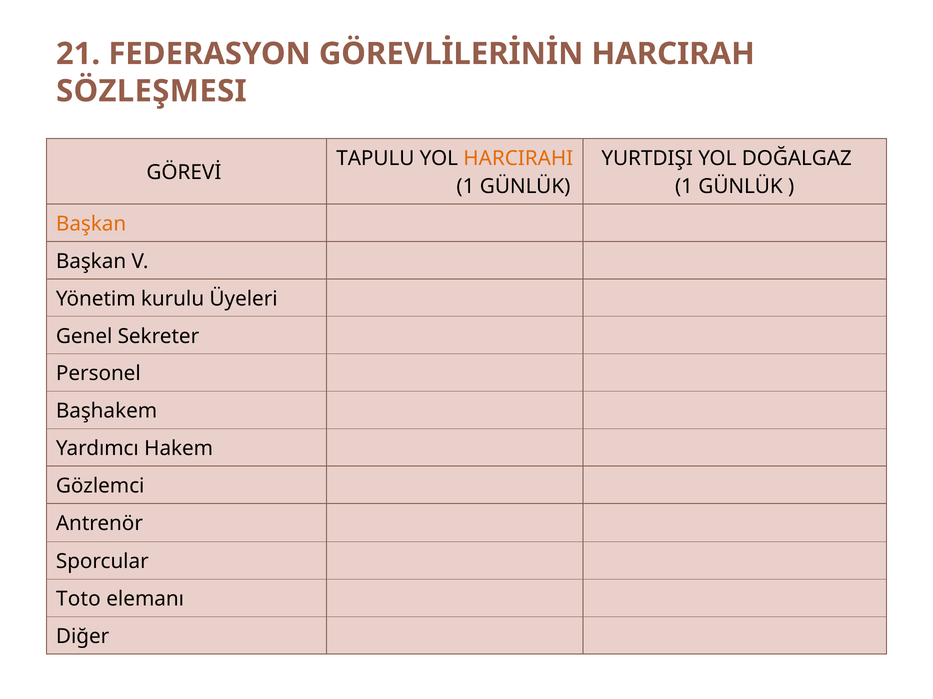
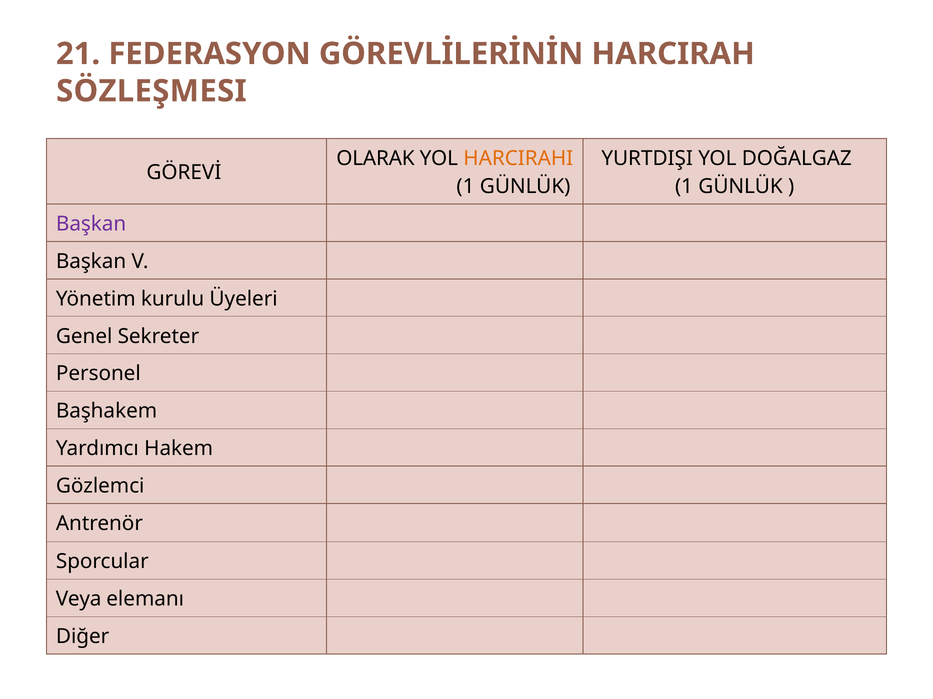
TAPULU: TAPULU -> OLARAK (375, 158)
Başkan colour: orange -> purple (91, 224)
Toto: Toto -> Veya (79, 600)
